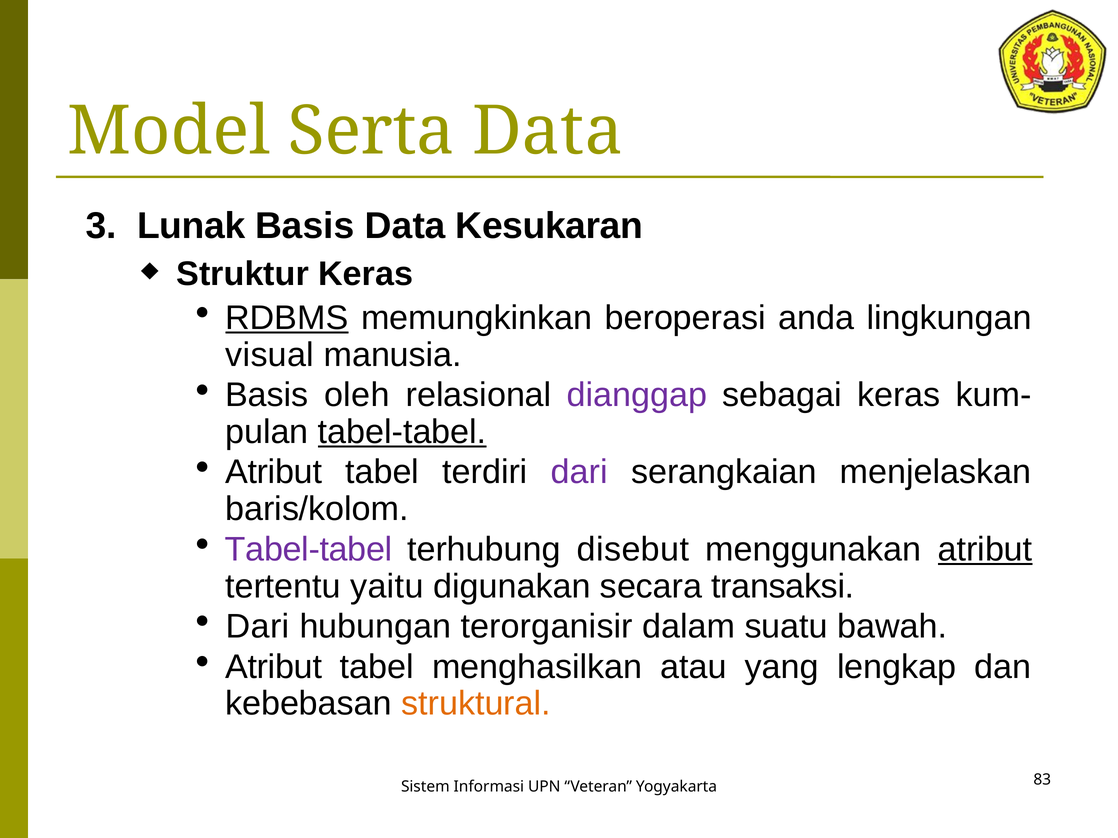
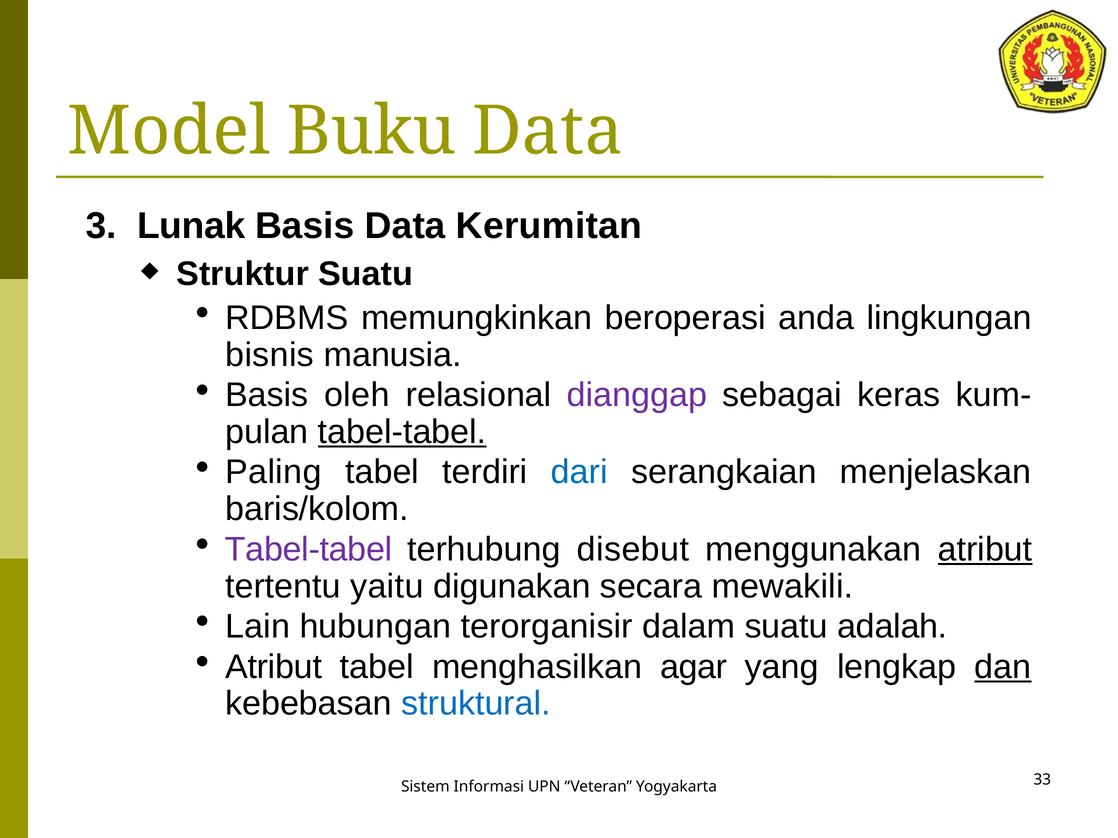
Serta: Serta -> Buku (372, 132)
Kesukaran: Kesukaran -> Kerumitan (549, 226)
Struktur Keras: Keras -> Suatu (366, 274)
RDBMS underline: present -> none (287, 318)
visual: visual -> bisnis (270, 355)
Atribut: Atribut -> Paling (273, 473)
dari colour: purple -> blue (579, 473)
transaksi: transaksi -> mewakili (782, 587)
Dari: Dari -> Lain (258, 627)
bawah: bawah -> adalah (892, 627)
atau: atau -> agar (694, 667)
dan underline: none -> present (1003, 667)
struktural colour: orange -> blue (476, 704)
83: 83 -> 33 (1042, 780)
